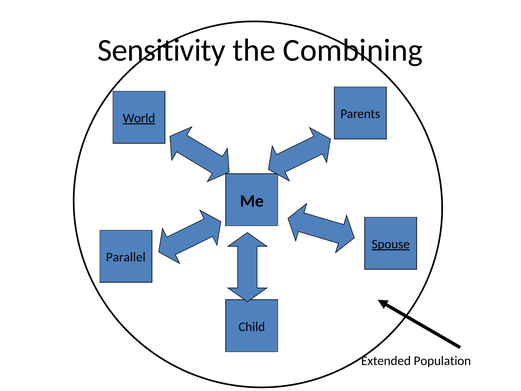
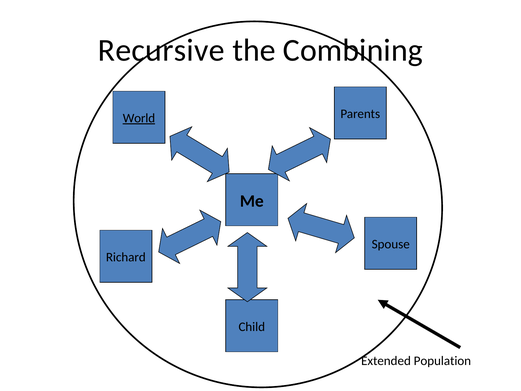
Sensitivity: Sensitivity -> Recursive (161, 50)
Spouse underline: present -> none (391, 244)
Parallel: Parallel -> Richard (126, 257)
